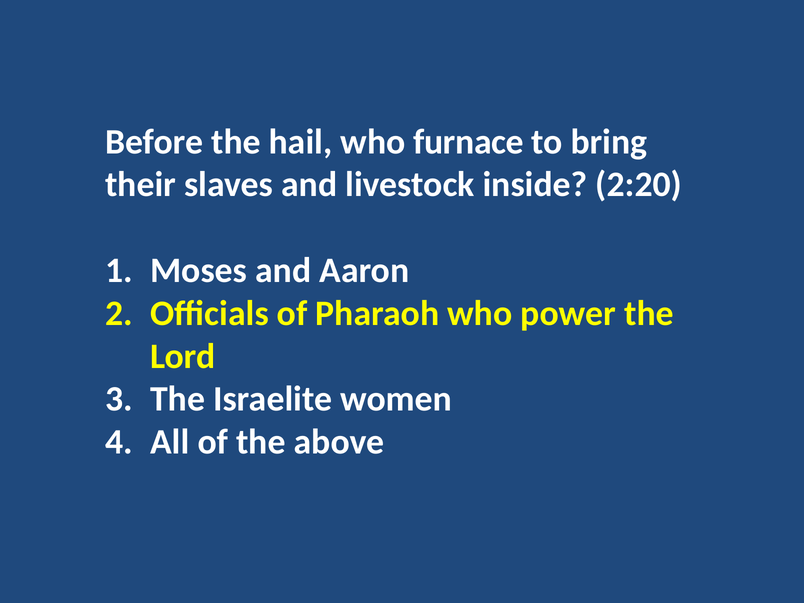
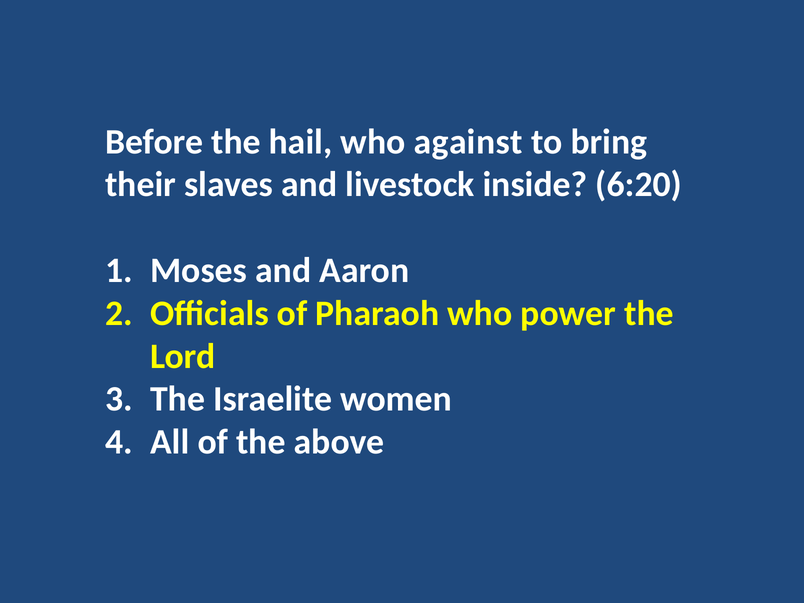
furnace: furnace -> against (468, 142)
2:20: 2:20 -> 6:20 (639, 185)
